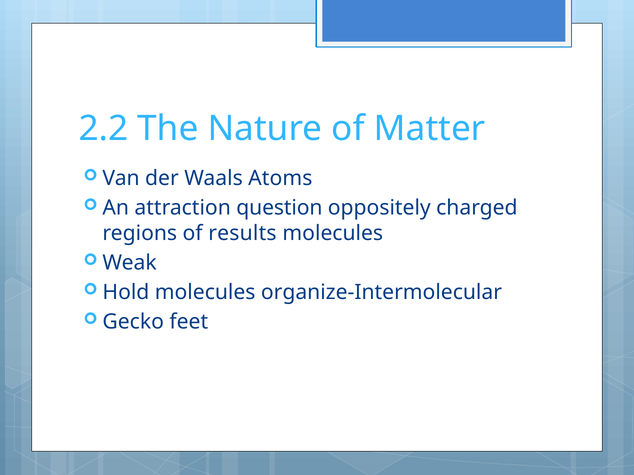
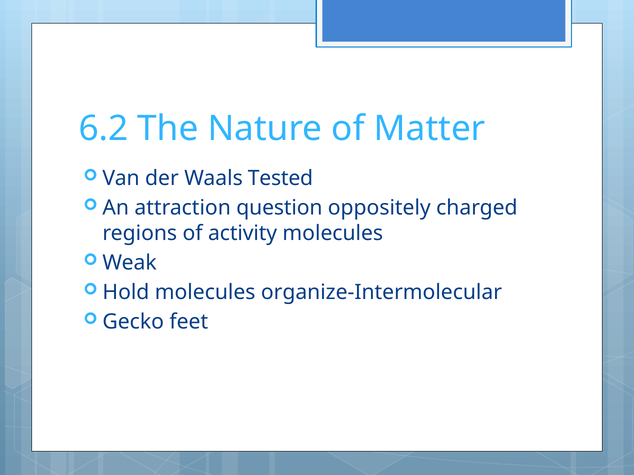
2.2: 2.2 -> 6.2 (104, 129)
Atoms: Atoms -> Tested (280, 178)
results: results -> activity (243, 233)
